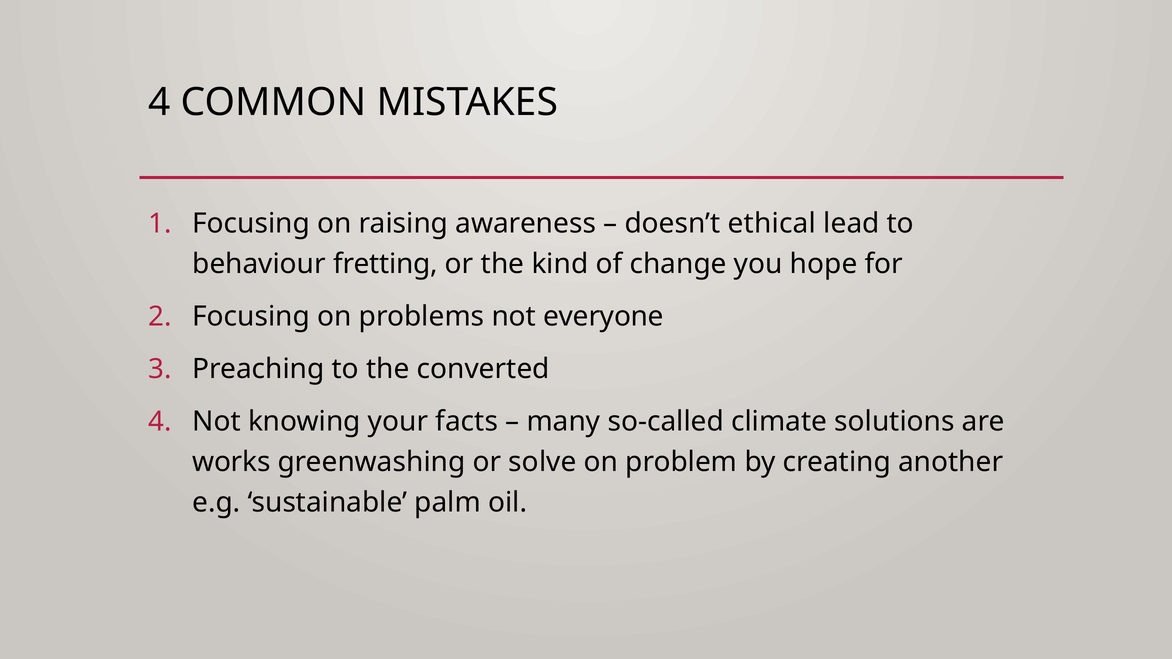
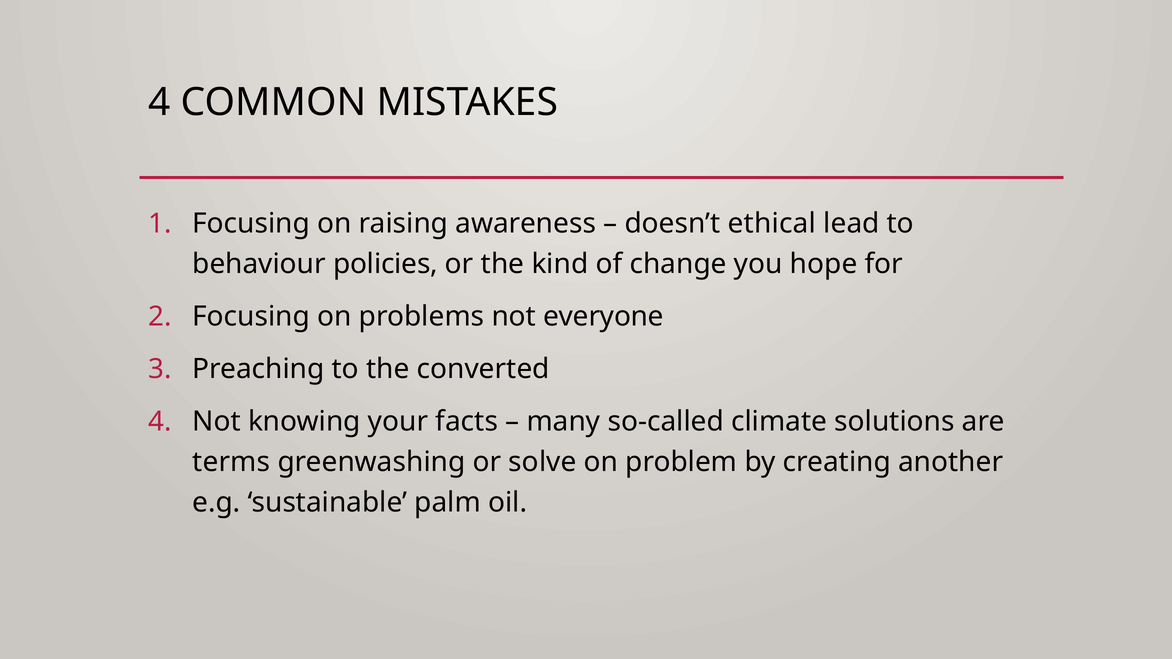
fretting: fretting -> policies (386, 264)
works: works -> terms (231, 462)
